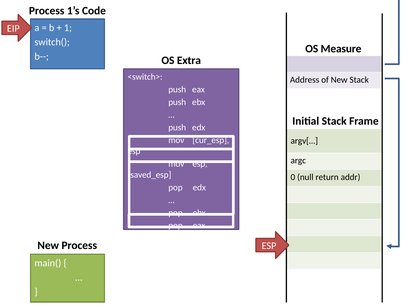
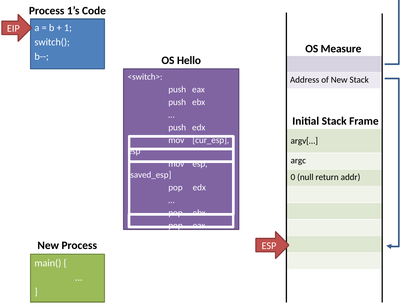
Extra: Extra -> Hello (189, 60)
